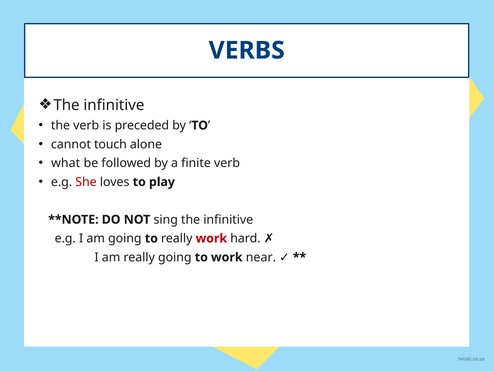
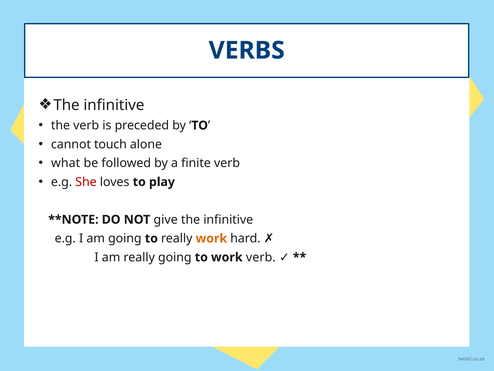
sing: sing -> give (166, 219)
work colour: red -> orange (211, 238)
work near: near -> verb (261, 257)
